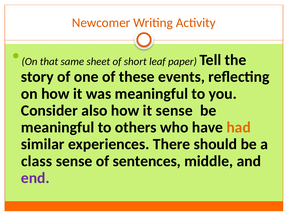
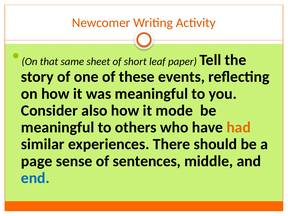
it sense: sense -> mode (174, 111)
class: class -> page (37, 161)
end colour: purple -> blue (35, 178)
